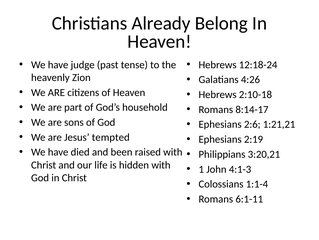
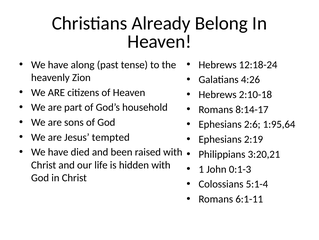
judge: judge -> along (83, 65)
1:21,21: 1:21,21 -> 1:95,64 (279, 124)
4:1-3: 4:1-3 -> 0:1-3 (240, 169)
1:1-4: 1:1-4 -> 5:1-4 (257, 184)
